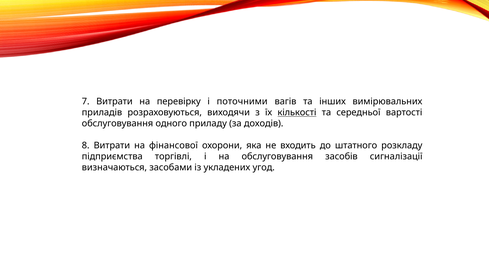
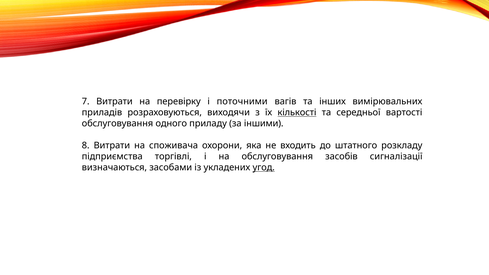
доходів: доходів -> іншими (264, 124)
фінансової: фінансової -> споживача (174, 146)
угод underline: none -> present (264, 168)
